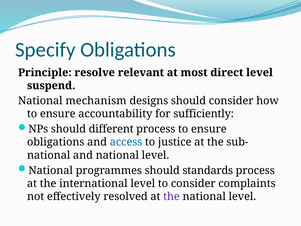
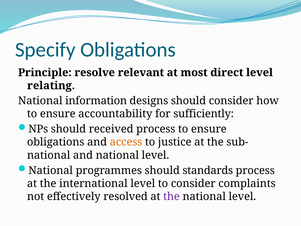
suspend: suspend -> relating (51, 86)
mechanism: mechanism -> information (96, 101)
different: different -> received (111, 129)
access colour: blue -> orange (126, 142)
